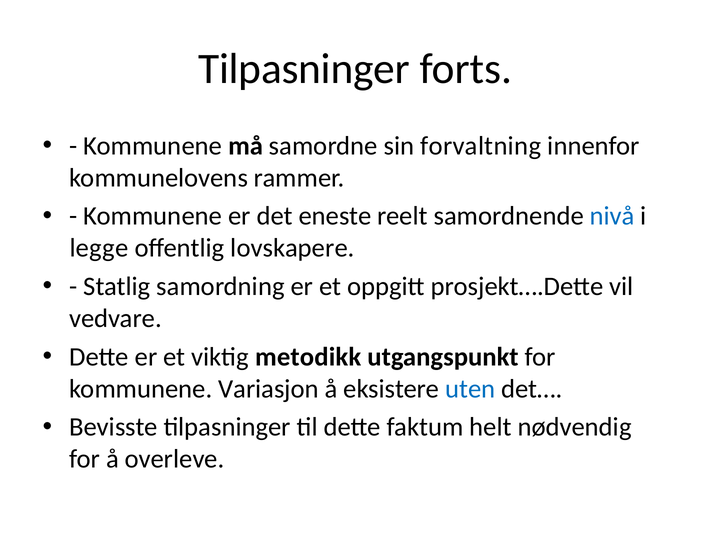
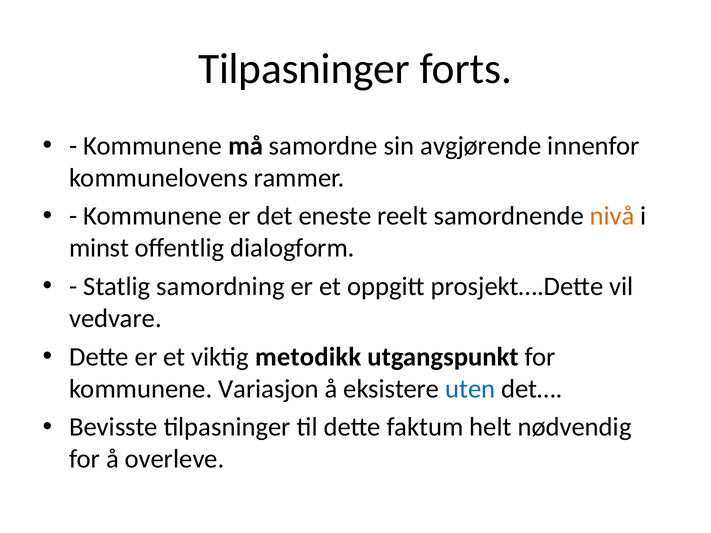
forvaltning: forvaltning -> avgjørende (481, 146)
nivå colour: blue -> orange (612, 216)
legge: legge -> minst (99, 248)
lovskapere: lovskapere -> dialogform (293, 248)
